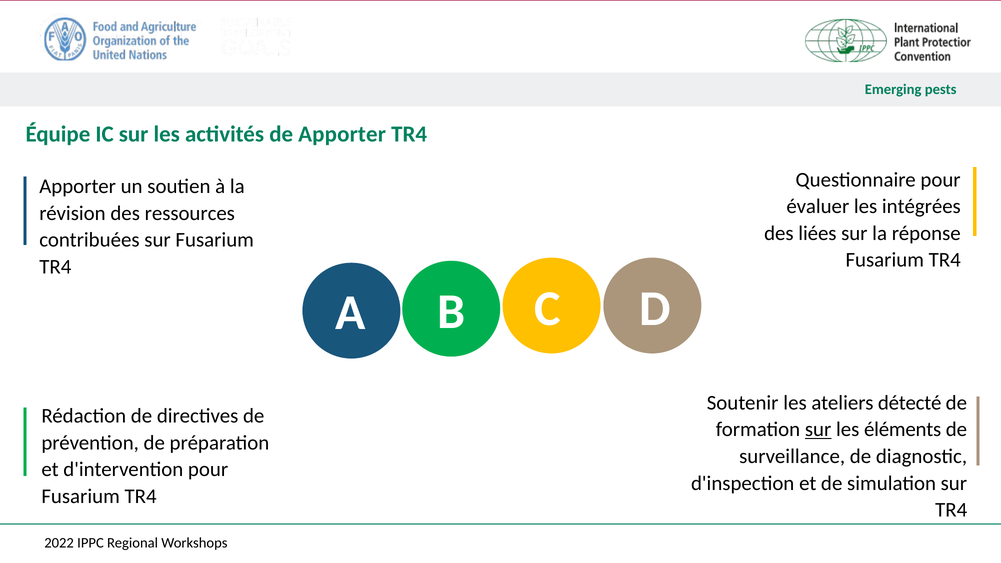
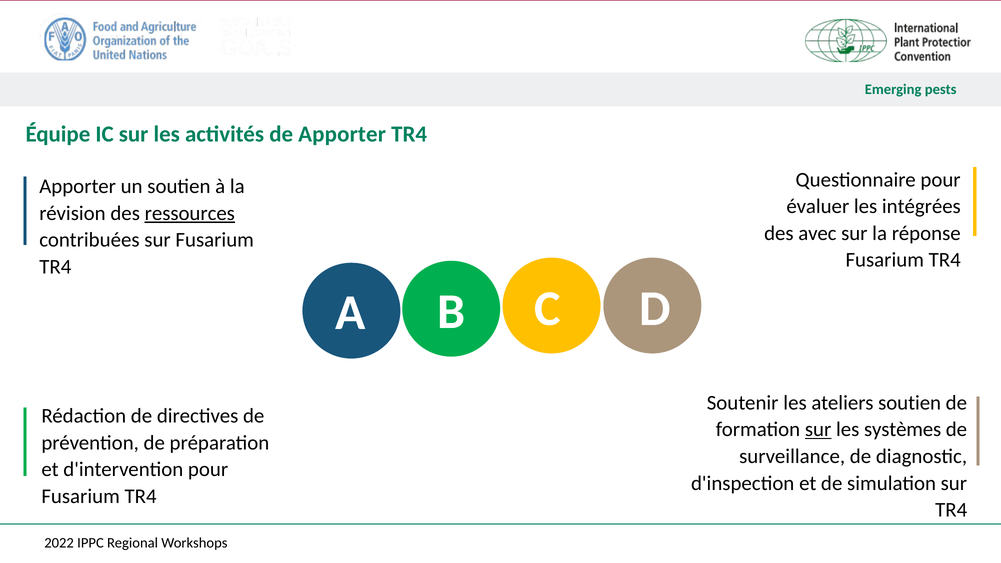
ressources underline: none -> present (190, 213)
liées: liées -> avec (817, 233)
ateliers détecté: détecté -> soutien (910, 403)
éléments: éléments -> systèmes (903, 430)
